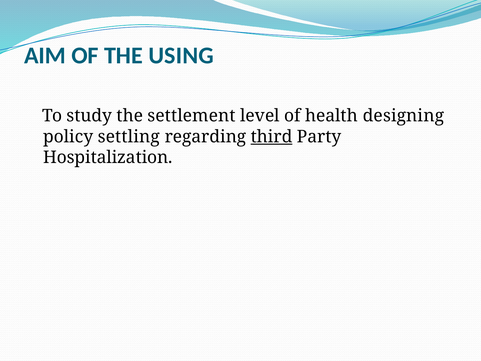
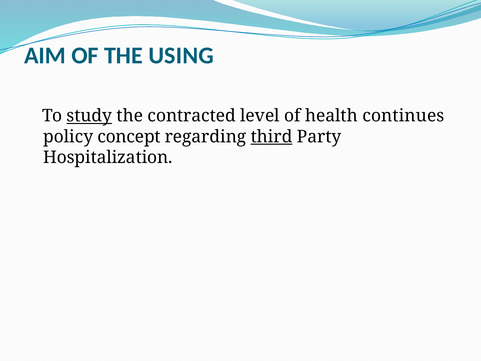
study underline: none -> present (89, 116)
settlement: settlement -> contracted (192, 116)
designing: designing -> continues (403, 116)
settling: settling -> concept (129, 137)
